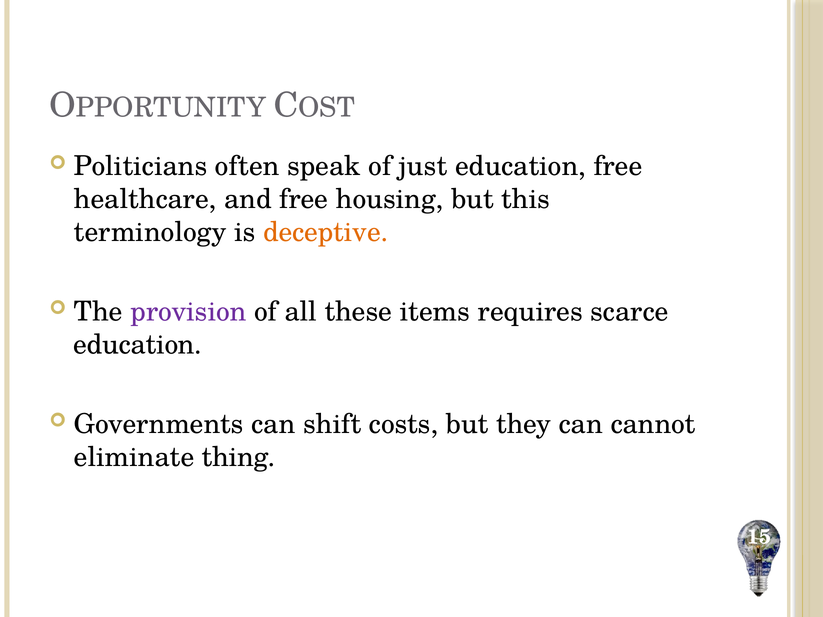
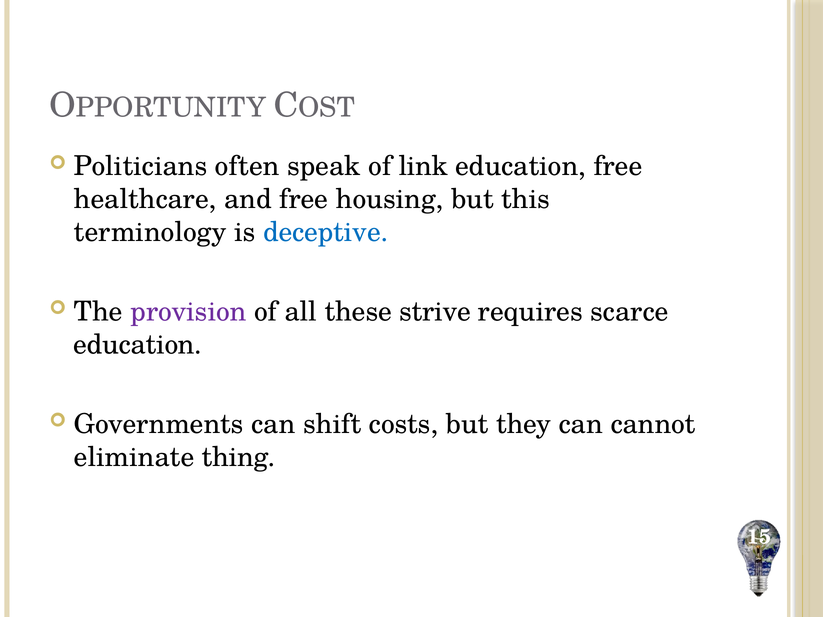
just: just -> link (423, 166)
deceptive colour: orange -> blue (326, 232)
items: items -> strive (435, 312)
